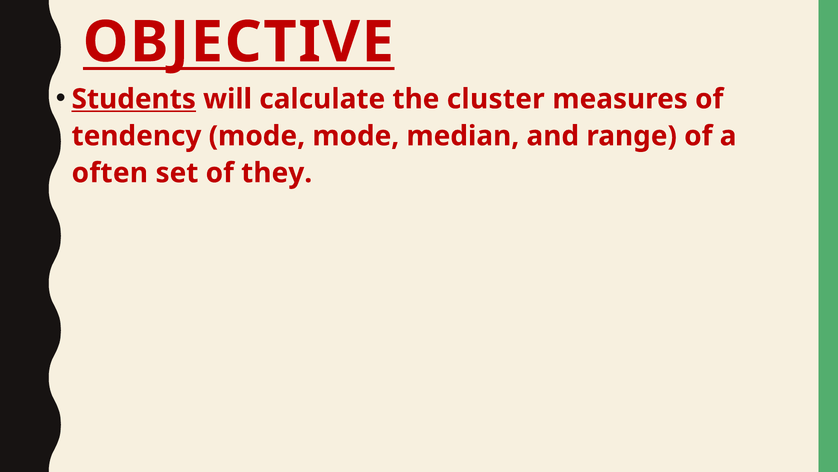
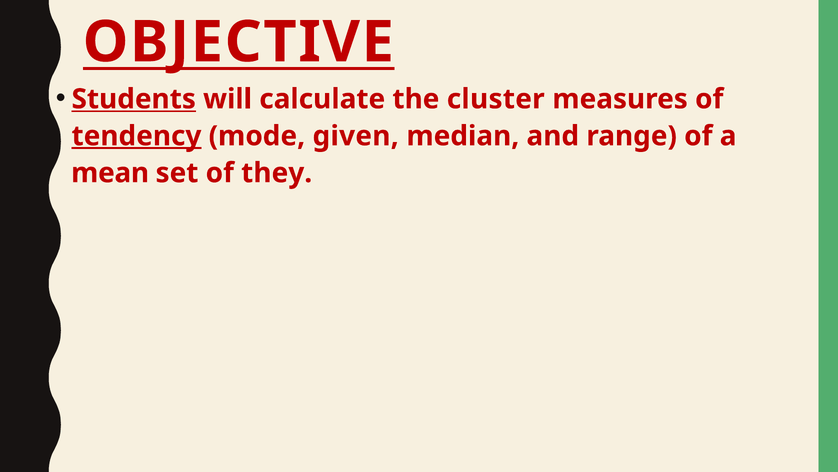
tendency underline: none -> present (136, 136)
mode mode: mode -> given (356, 136)
often: often -> mean (110, 173)
